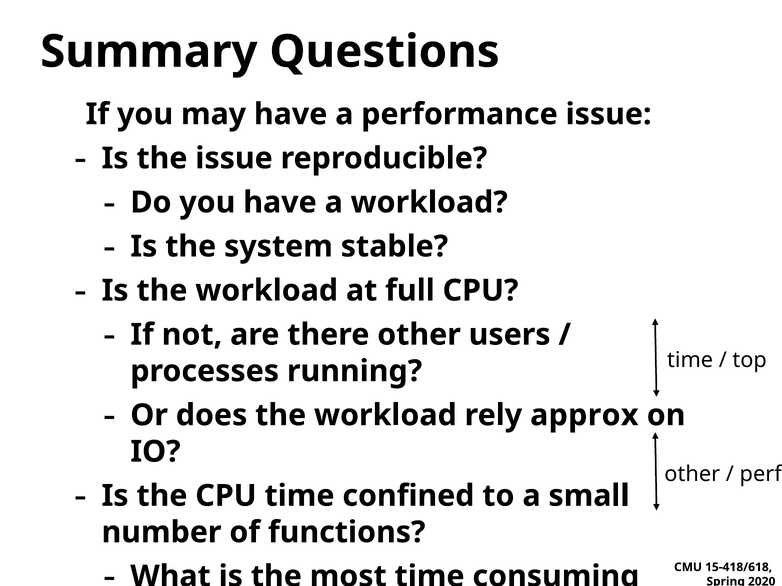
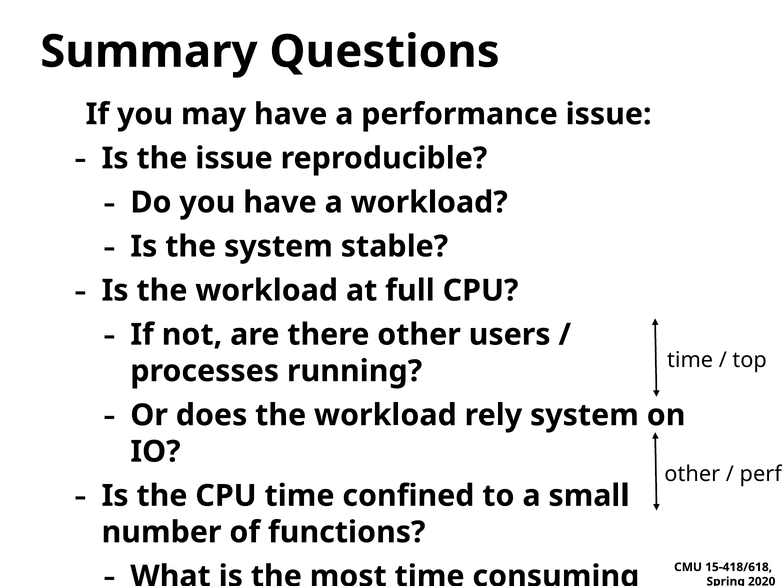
rely approx: approx -> system (584, 416)
